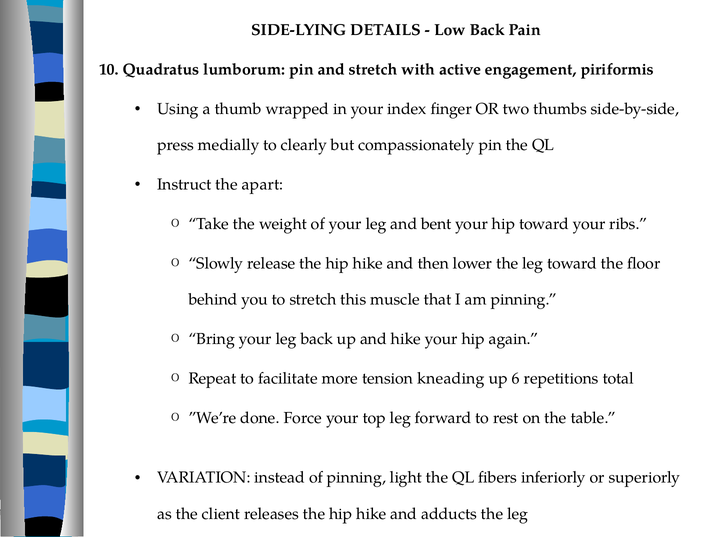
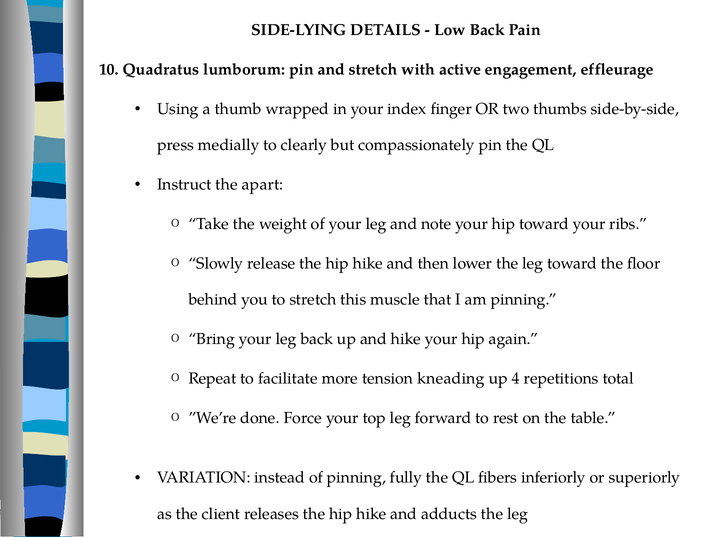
piriformis: piriformis -> effleurage (617, 69)
bent: bent -> note (436, 224)
6: 6 -> 4 (516, 379)
light: light -> fully (406, 478)
